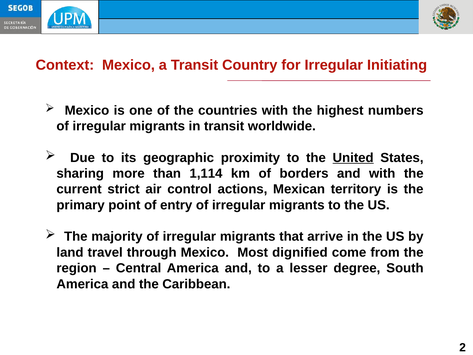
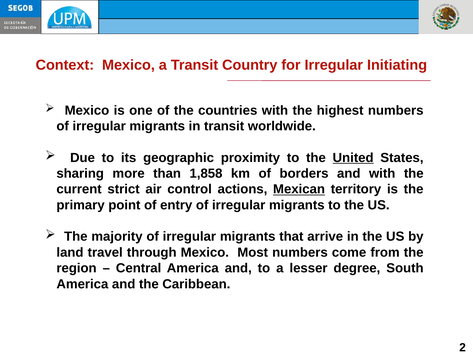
1,114: 1,114 -> 1,858 (206, 173)
Mexican underline: none -> present (299, 189)
Most dignified: dignified -> numbers (300, 252)
